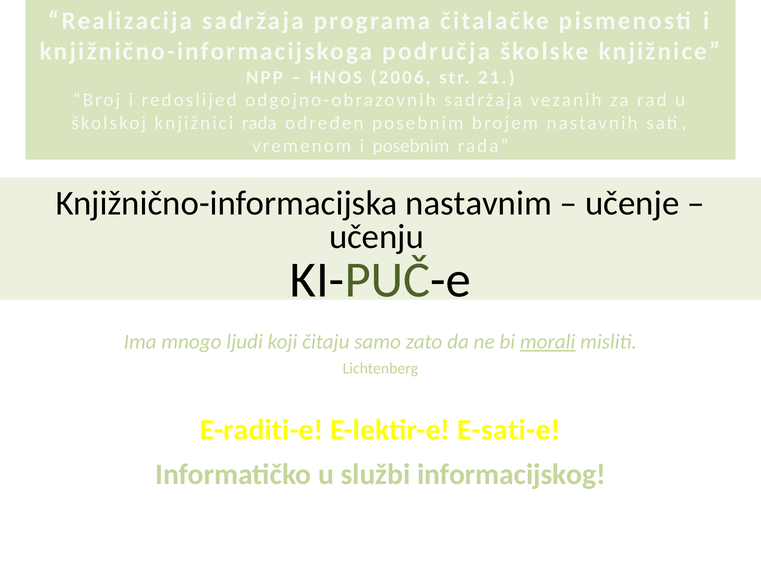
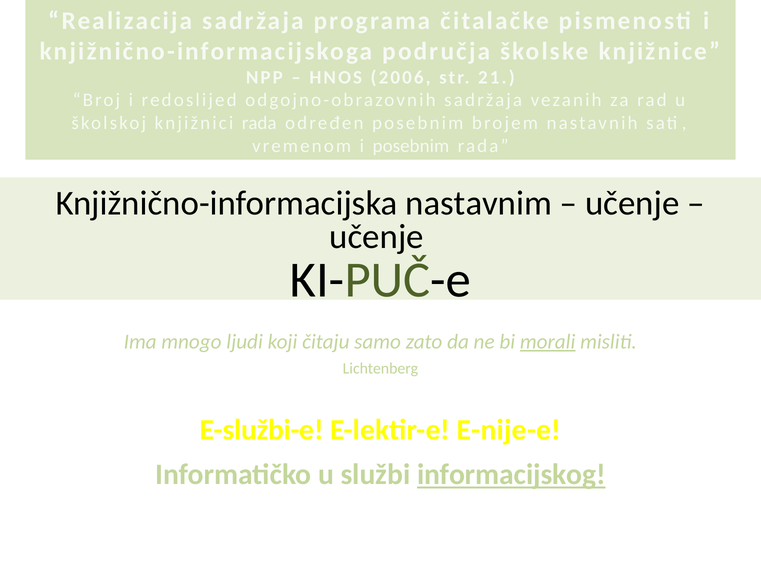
učenju: učenju -> učenje (376, 237)
E-raditi-e: E-raditi-e -> E-službi-e (262, 430)
E-sati-e: E-sati-e -> E-nije-e (509, 430)
informacijskog underline: none -> present (511, 475)
